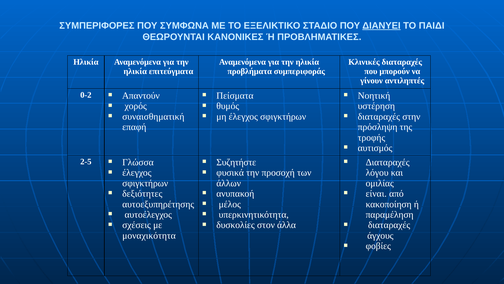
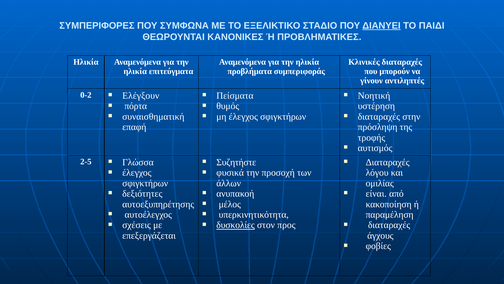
Απαντούν: Απαντούν -> Ελέγξουν (141, 95)
χορός: χορός -> πόρτα (136, 106)
δυσκολίες underline: none -> present (236, 225)
άλλα: άλλα -> προς (286, 225)
μοναχικότητα: μοναχικότητα -> επεξεργάζεται (149, 235)
